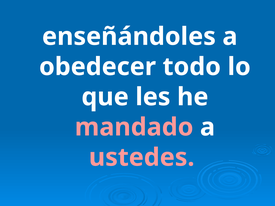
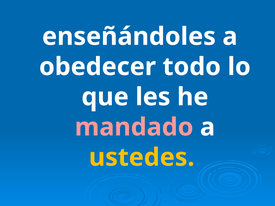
ustedes colour: pink -> yellow (142, 158)
